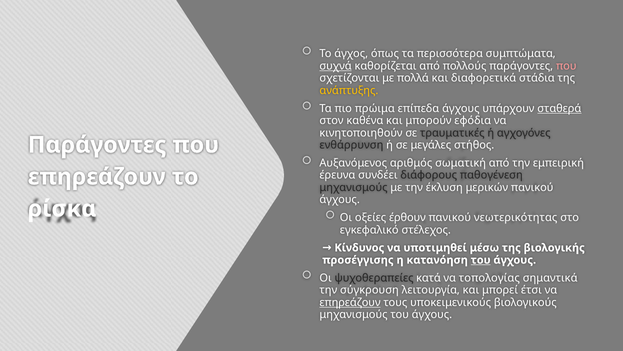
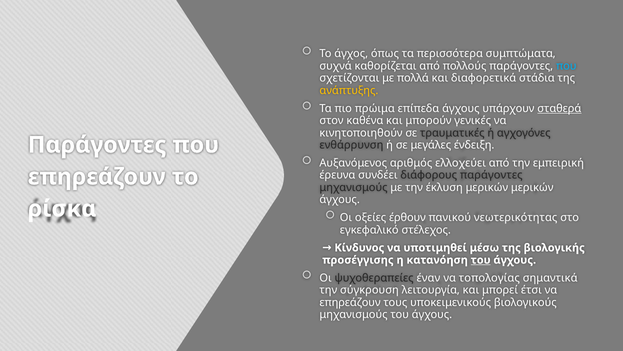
συχνά underline: present -> none (336, 66)
που colour: pink -> light blue (566, 66)
εφόδια: εφόδια -> γενικές (473, 121)
στήθος: στήθος -> ένδειξη (474, 145)
σωματική: σωματική -> ελλοχεύει (461, 163)
διάφορους παθογένεση: παθογένεση -> παράγοντες (491, 175)
μερικών πανικού: πανικού -> μερικών (532, 187)
κατά: κατά -> έναν (428, 277)
επηρεάζουν underline: present -> none (350, 302)
